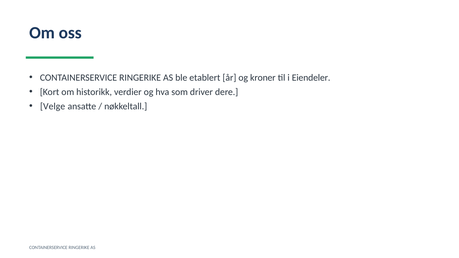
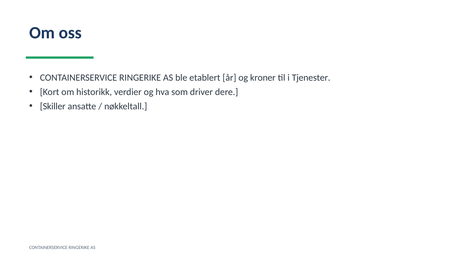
Eiendeler: Eiendeler -> Tjenester (311, 78)
Velge: Velge -> Skiller (53, 106)
